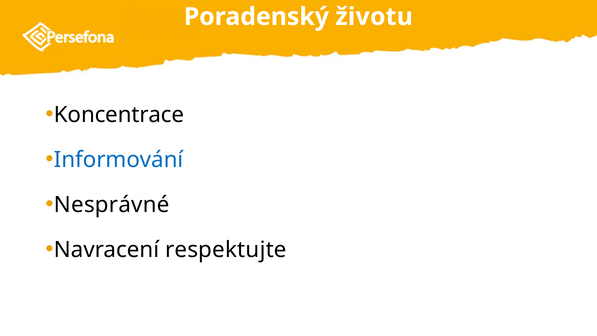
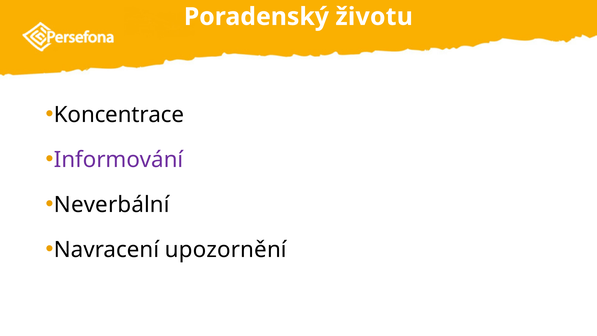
Informování colour: blue -> purple (119, 160)
Nesprávné: Nesprávné -> Neverbální (112, 205)
respektujte: respektujte -> upozornění (226, 250)
